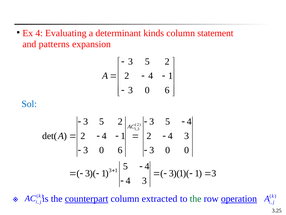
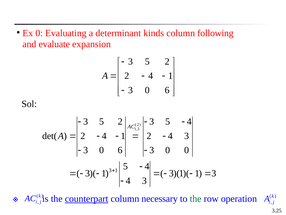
Ex 4: 4 -> 0 (39, 33)
statement: statement -> following (215, 33)
patterns: patterns -> evaluate (54, 44)
Sol colour: blue -> black (29, 104)
extracted: extracted -> necessary (160, 198)
operation underline: present -> none (239, 198)
